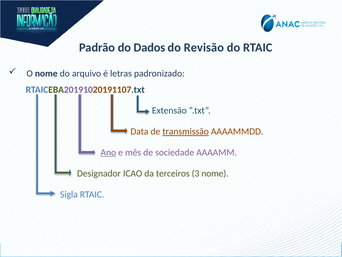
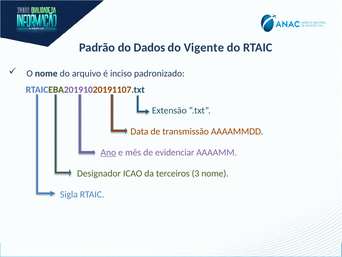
Revisão: Revisão -> Vigente (204, 47)
letras: letras -> inciso (121, 73)
transmissão underline: present -> none (186, 131)
sociedade: sociedade -> evidenciar (175, 152)
